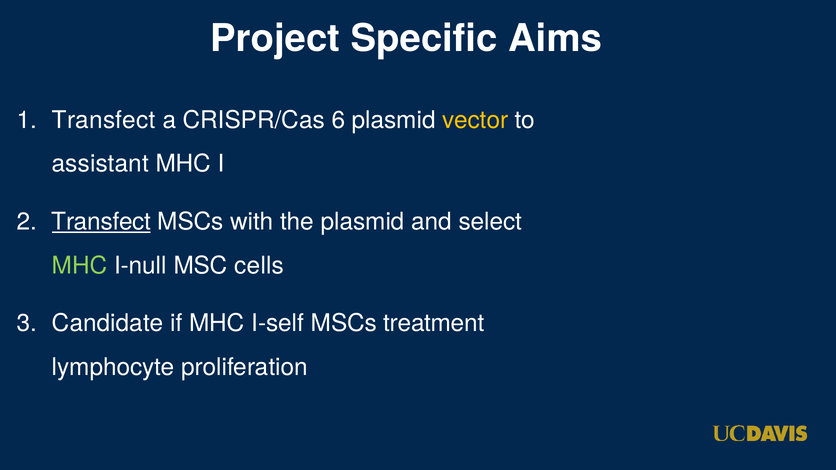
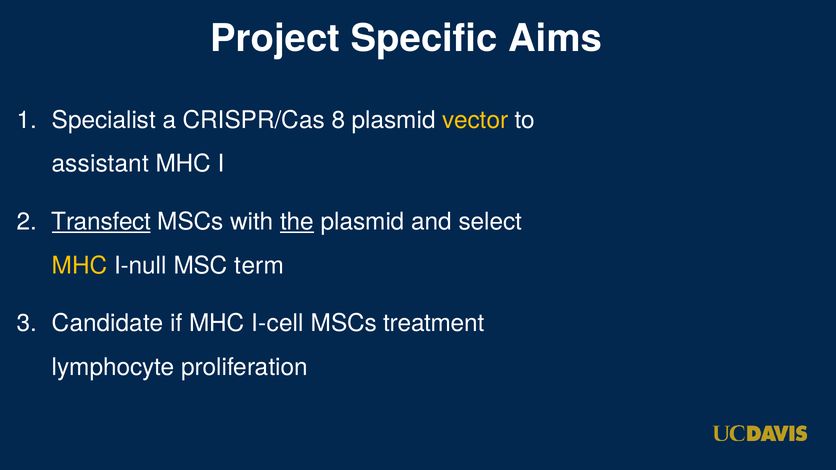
Transfect: Transfect -> Specialist (104, 120)
6: 6 -> 8 (338, 120)
the underline: none -> present (297, 222)
MHC colour: light green -> yellow (80, 266)
cells: cells -> term (259, 266)
I-self: I-self -> I-cell (278, 324)
